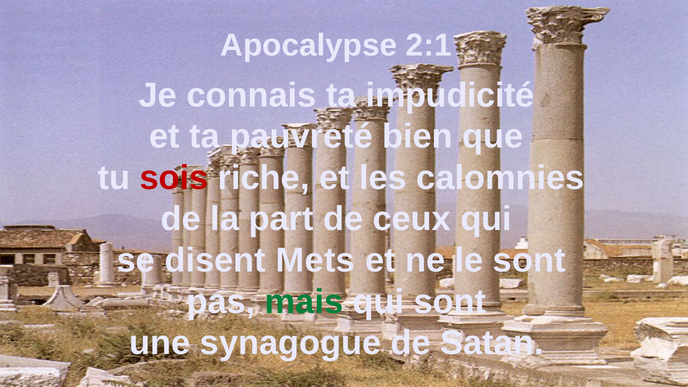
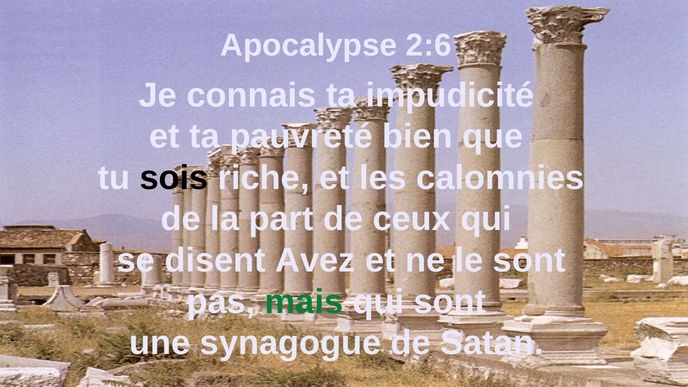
2:1: 2:1 -> 2:6 (429, 45)
sois colour: red -> black (174, 178)
Mets: Mets -> Avez (316, 260)
